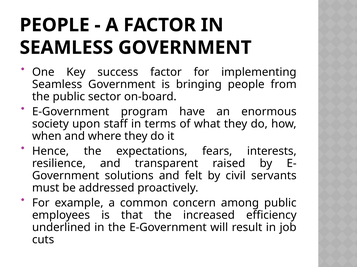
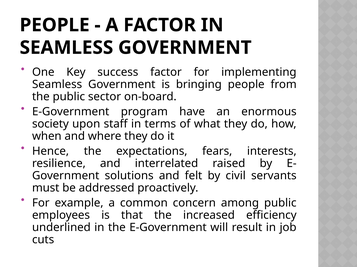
transparent: transparent -> interrelated (167, 164)
